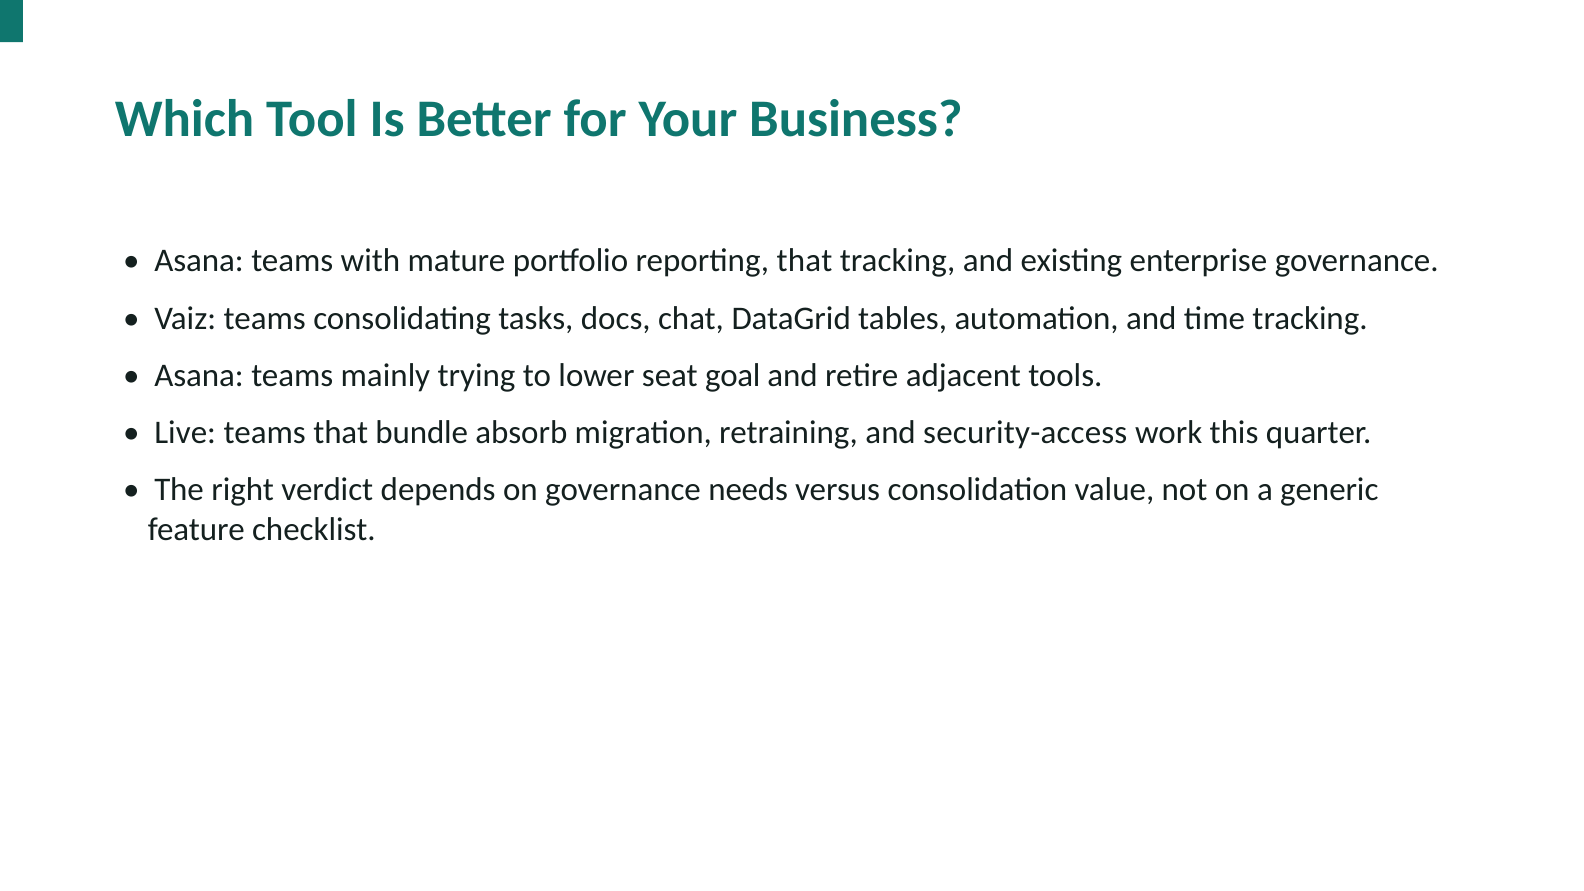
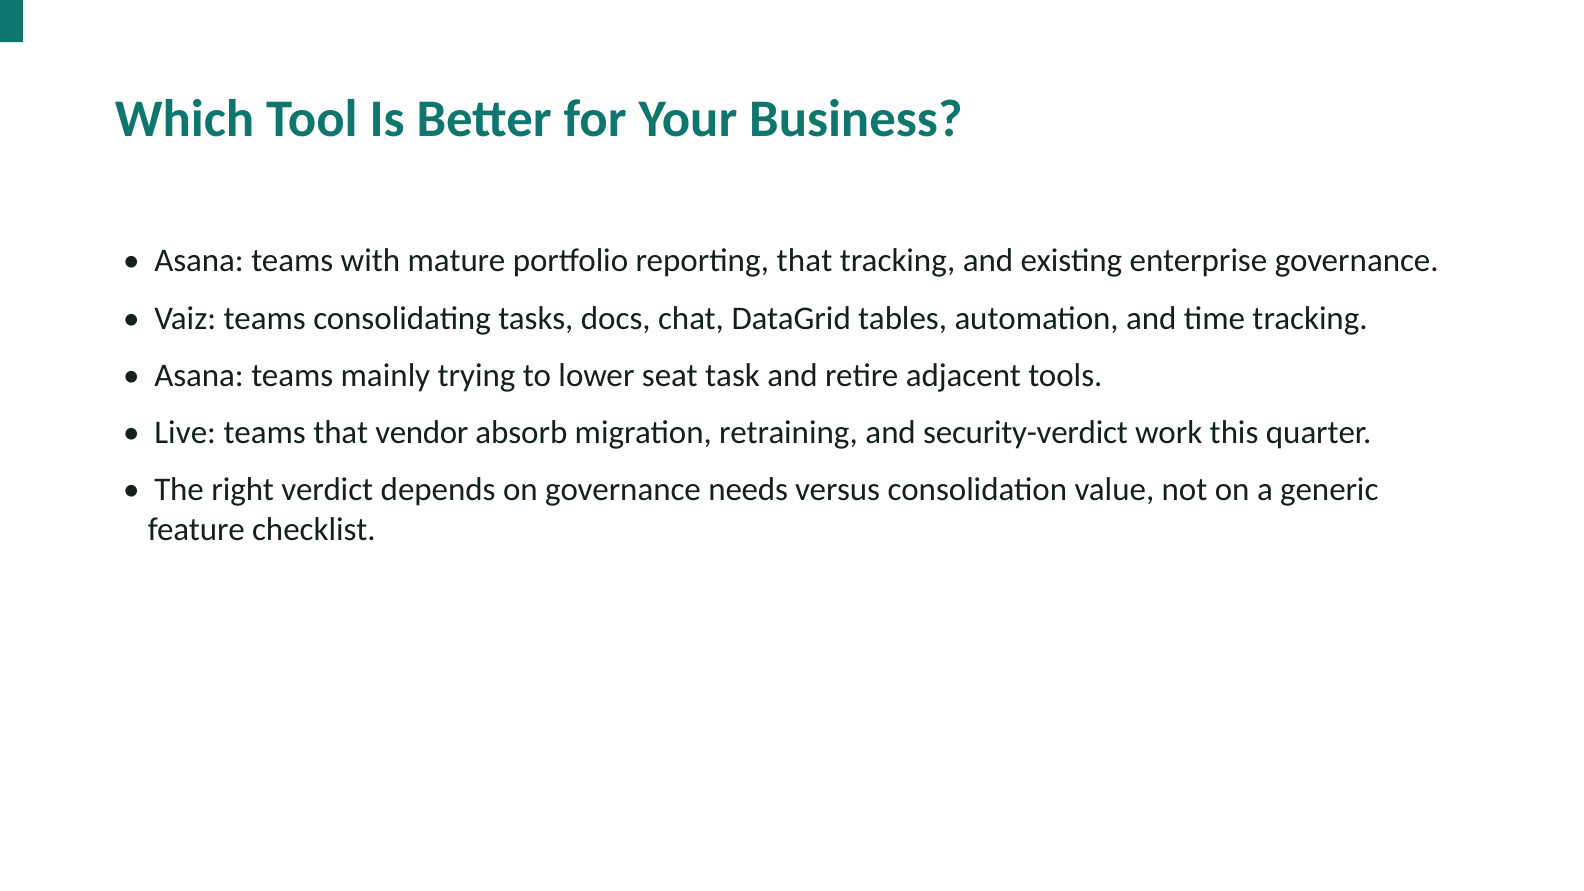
goal: goal -> task (733, 375)
bundle: bundle -> vendor (422, 433)
security-access: security-access -> security-verdict (1026, 433)
